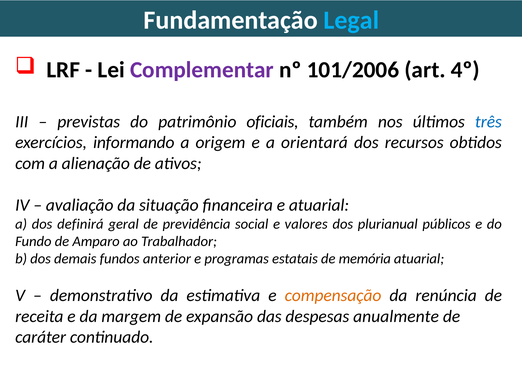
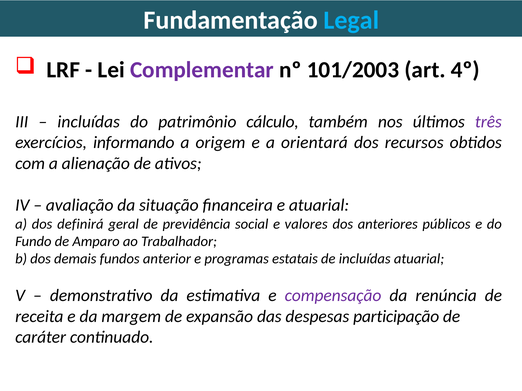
101/2006: 101/2006 -> 101/2003 (353, 70)
previstas: previstas -> incluídas (89, 122)
oficiais: oficiais -> cálculo (273, 122)
três colour: blue -> purple (488, 122)
plurianual: plurianual -> anteriores (388, 224)
de memória: memória -> incluídas (365, 259)
compensação colour: orange -> purple (333, 296)
anualmente: anualmente -> participação (396, 317)
